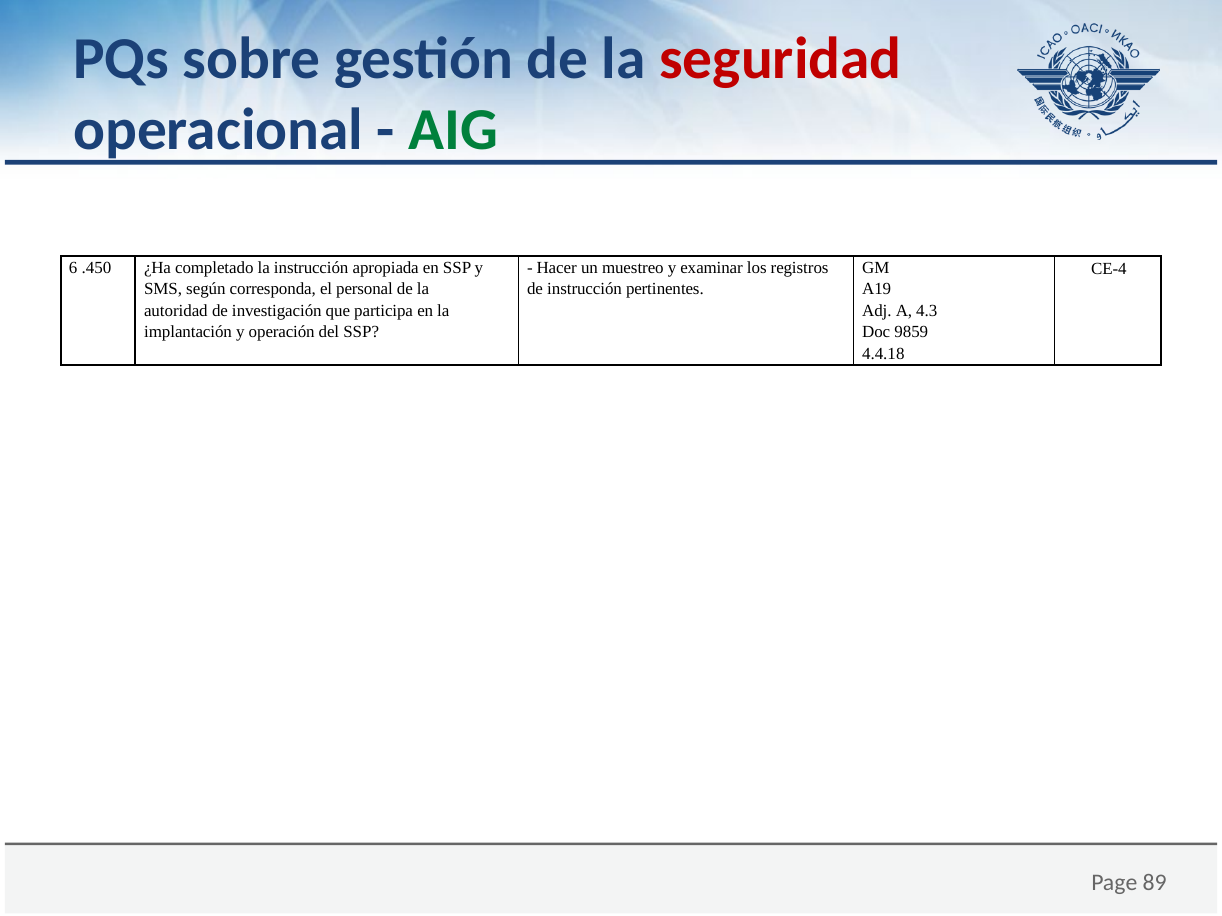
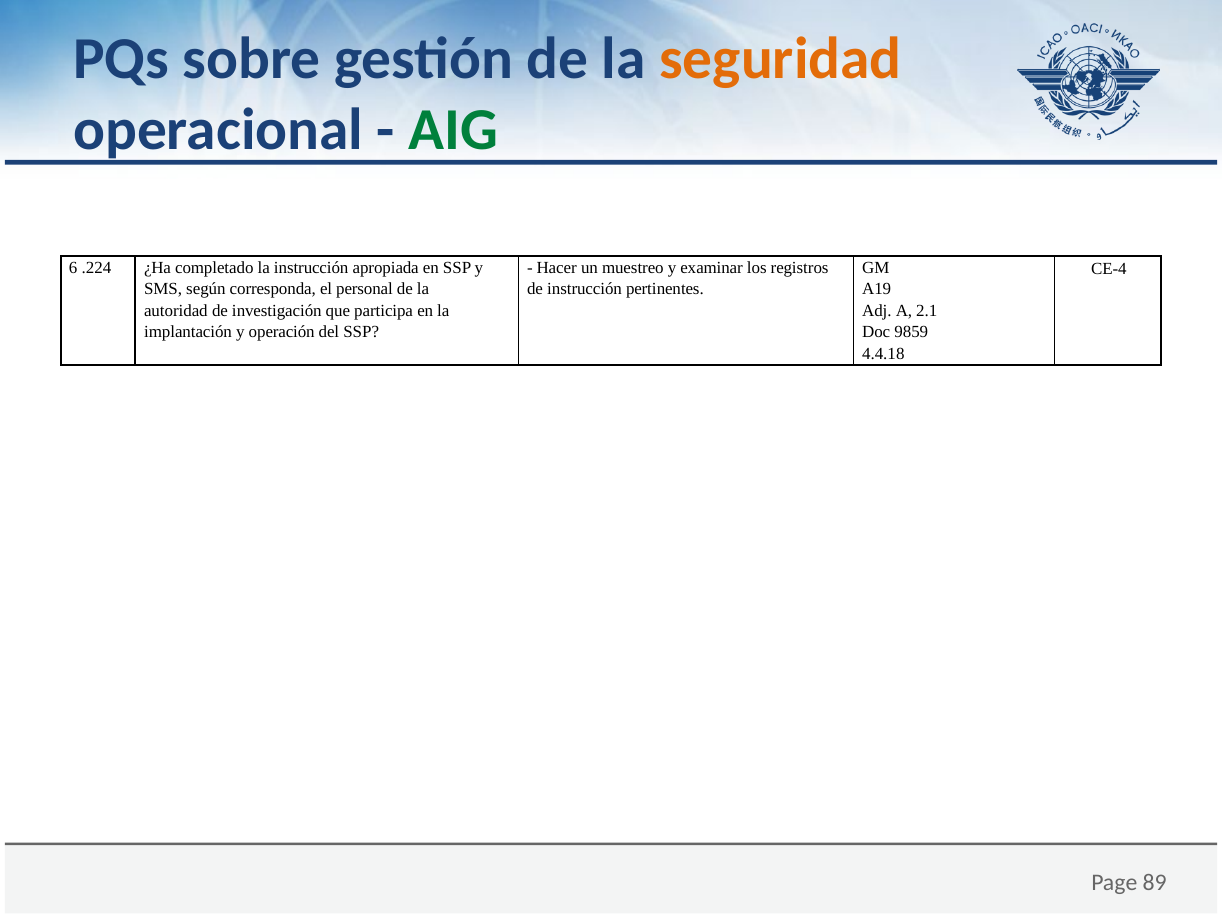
seguridad colour: red -> orange (780, 59)
.450: .450 -> .224 (96, 268)
4.3: 4.3 -> 2.1 (927, 311)
